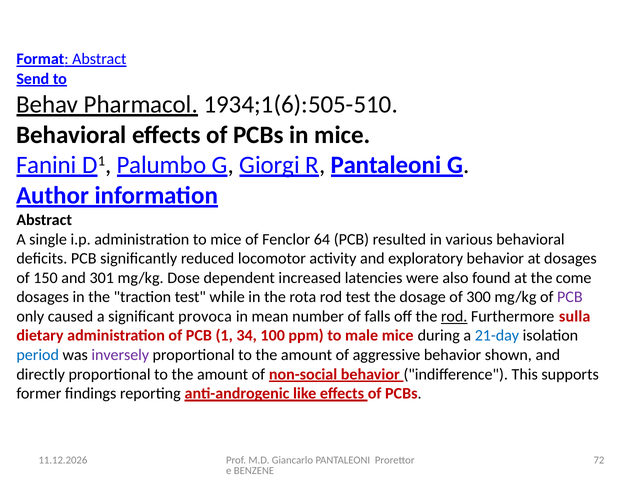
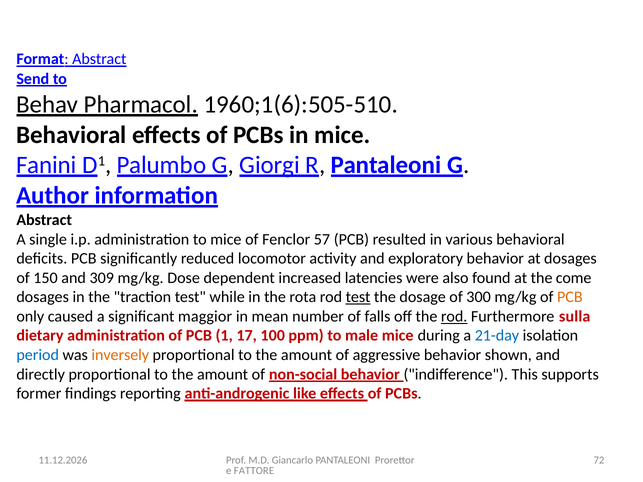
1934;1(6):505-510: 1934;1(6):505-510 -> 1960;1(6):505-510 (301, 104)
64: 64 -> 57 (322, 239)
301: 301 -> 309 (102, 278)
test underline: none -> present (358, 297)
PCB colour: purple -> orange (570, 297)
provoca: provoca -> maggior (205, 317)
34: 34 -> 17 (247, 336)
inversely colour: purple -> orange (120, 355)
BENZENE: BENZENE -> FATTORE (254, 471)
